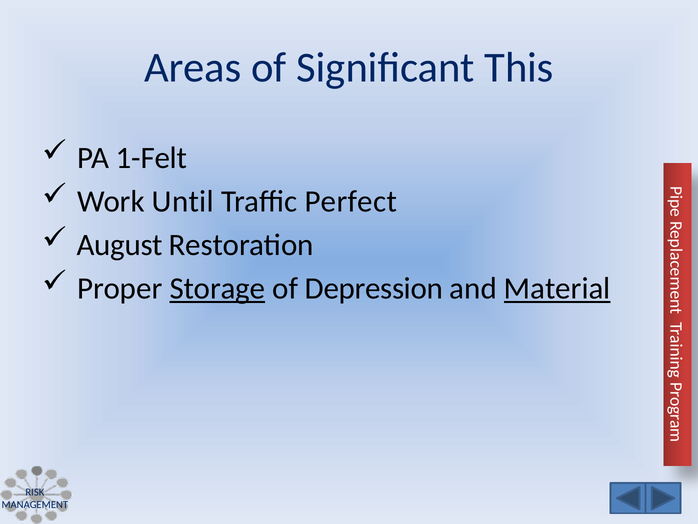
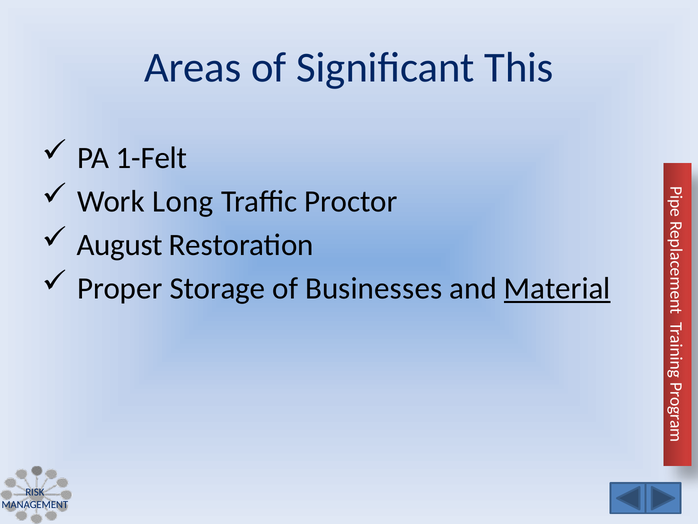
Until: Until -> Long (183, 201)
Perfect: Perfect -> Proctor (351, 201)
Storage underline: present -> none (217, 288)
Depression: Depression -> Businesses (374, 288)
